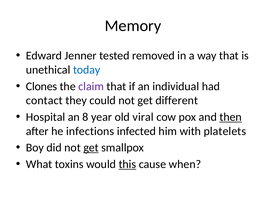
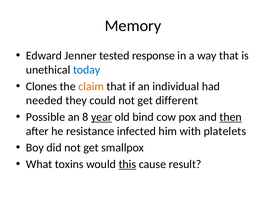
removed: removed -> response (153, 56)
claim colour: purple -> orange (91, 87)
contact: contact -> needed (44, 101)
Hospital: Hospital -> Possible (46, 117)
year underline: none -> present (102, 117)
viral: viral -> bind (143, 117)
infections: infections -> resistance (90, 131)
get underline: present -> none (91, 148)
when: when -> result (185, 165)
